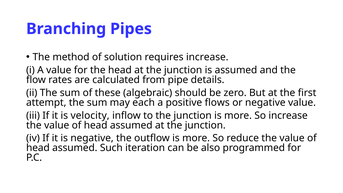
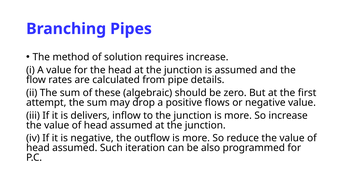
each: each -> drop (144, 102)
velocity: velocity -> delivers (90, 115)
